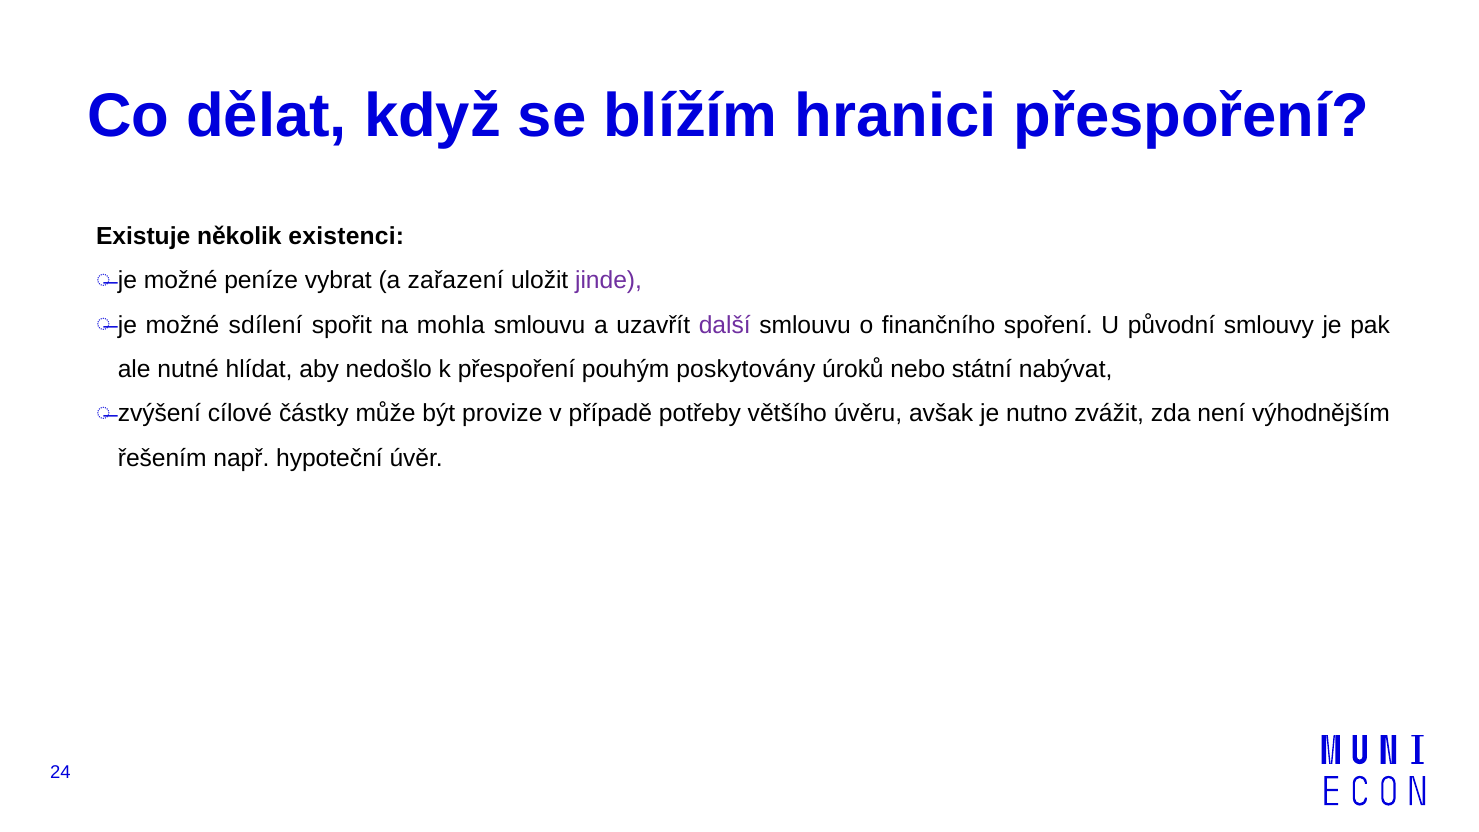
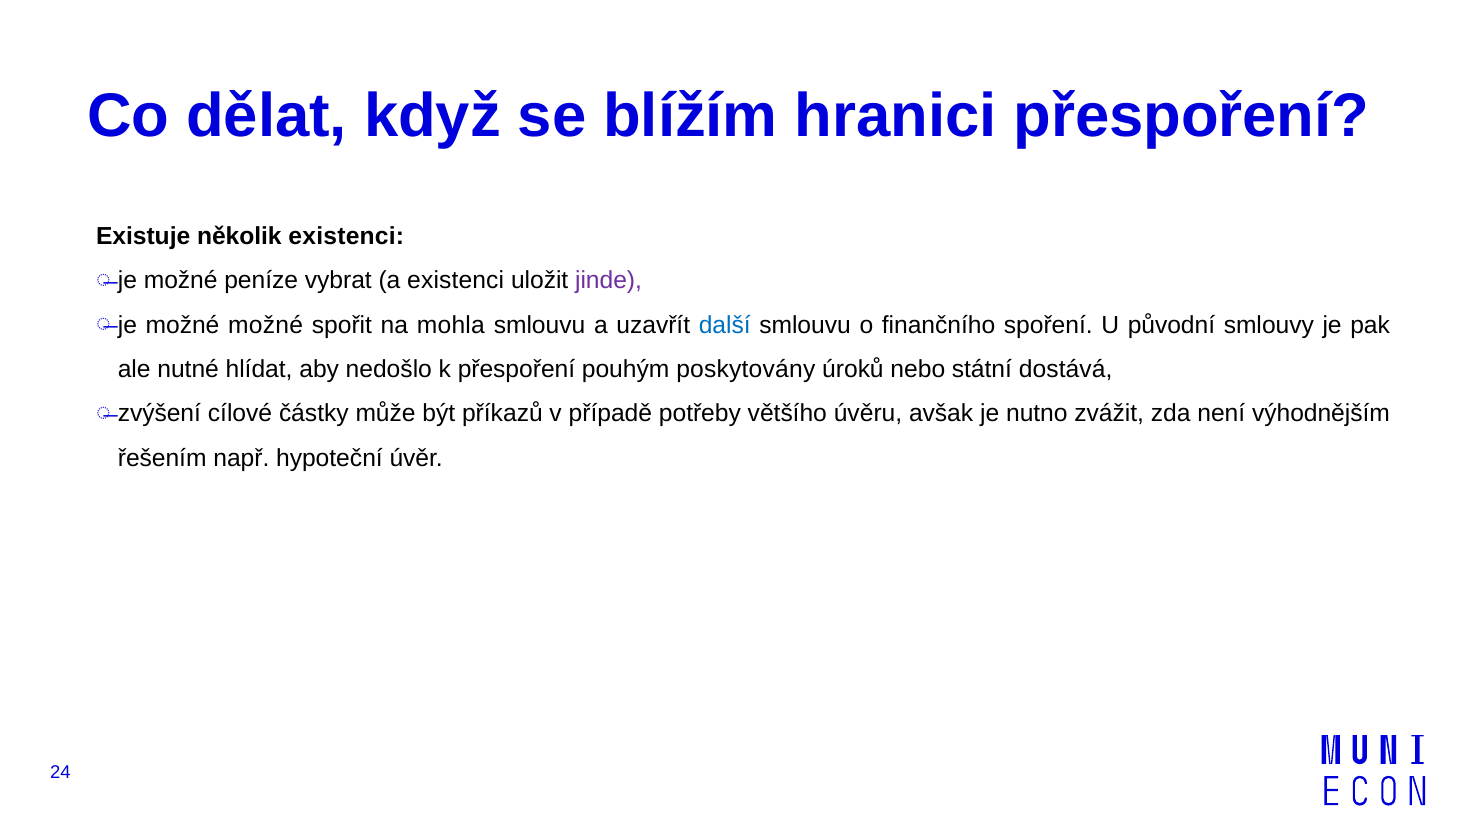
a zařazení: zařazení -> existenci (456, 281)
možné sdílení: sdílení -> možné (266, 325)
další colour: purple -> blue (725, 325)
nabývat: nabývat -> dostává (1066, 369)
provize: provize -> příkazů (502, 414)
